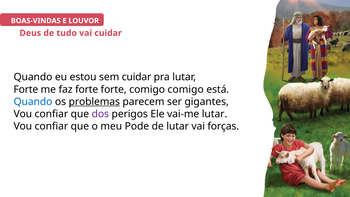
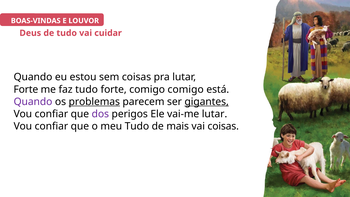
sem cuidar: cuidar -> coisas (136, 77)
faz forte: forte -> tudo (87, 89)
Quando colour: blue -> purple (33, 102)
gigantes underline: none -> present (207, 102)
meu Pode: Pode -> Tudo (137, 126)
de lutar: lutar -> mais (178, 126)
vai forças: forças -> coisas (223, 126)
